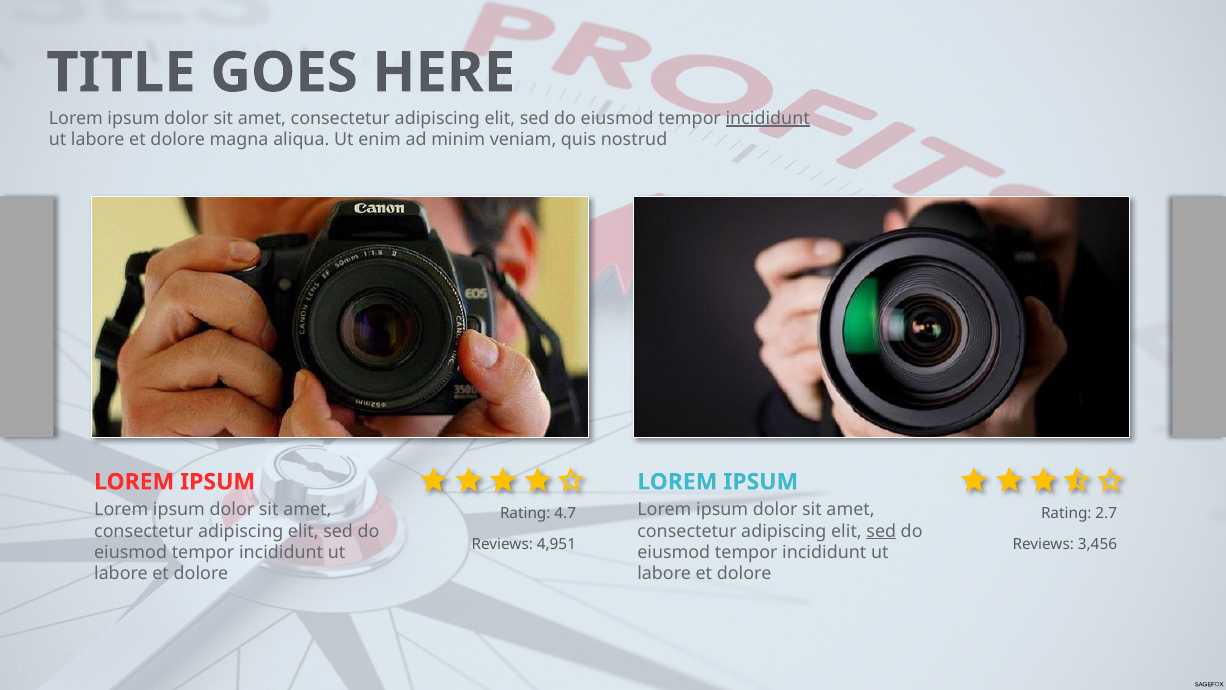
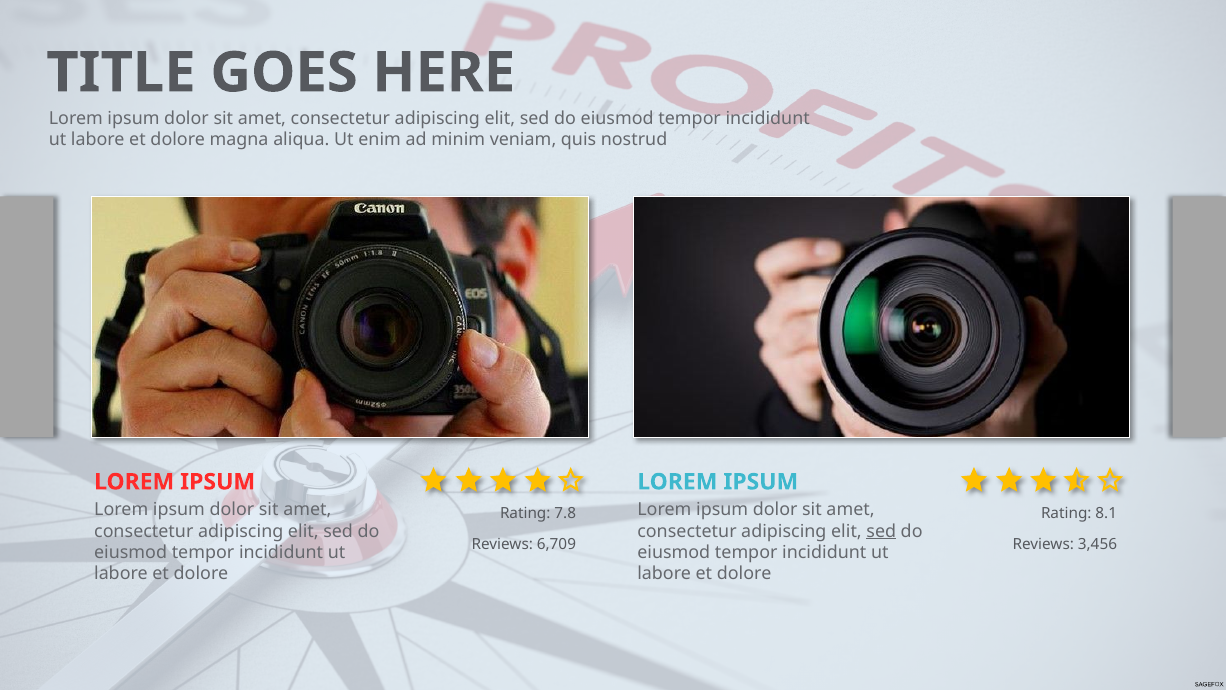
incididunt underline: present -> none (768, 118)
4.7: 4.7 -> 7.8 (565, 513)
2.7: 2.7 -> 8.1 (1106, 513)
4,951: 4,951 -> 6,709 (556, 544)
